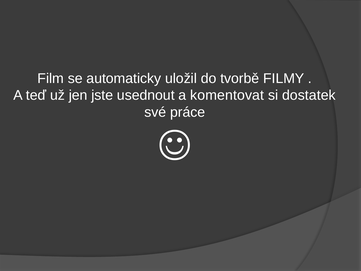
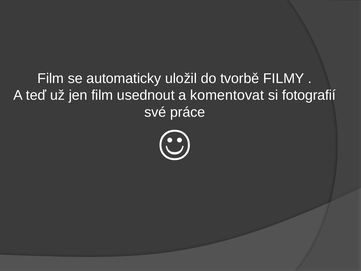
jen jste: jste -> film (102, 95)
dostatek: dostatek -> fotografií (309, 95)
